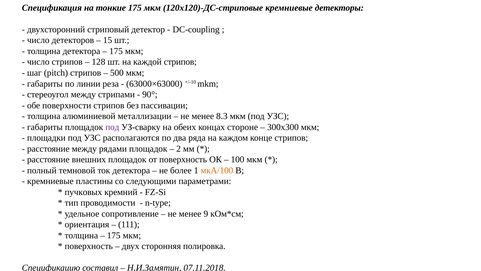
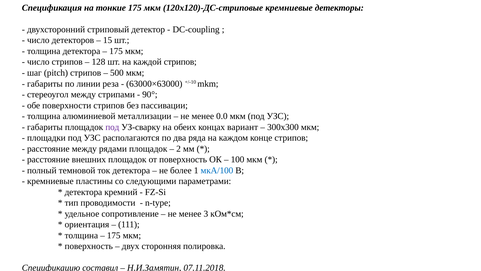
8.3: 8.3 -> 0.0 (222, 116)
стороне: стороне -> вариант (243, 127)
мкА/100 colour: orange -> blue (217, 170)
пучковых: пучковых -> детектора (83, 192)
9: 9 -> 3 (206, 213)
